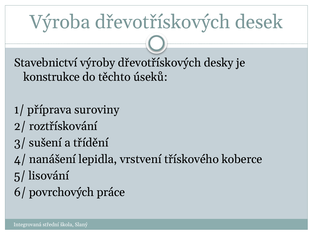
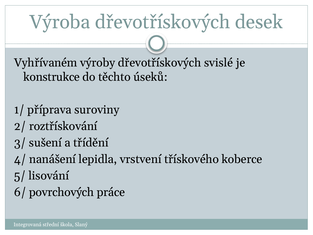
Stavebnictví: Stavebnictví -> Vyhřívaném (46, 63)
desky: desky -> svislé (219, 63)
